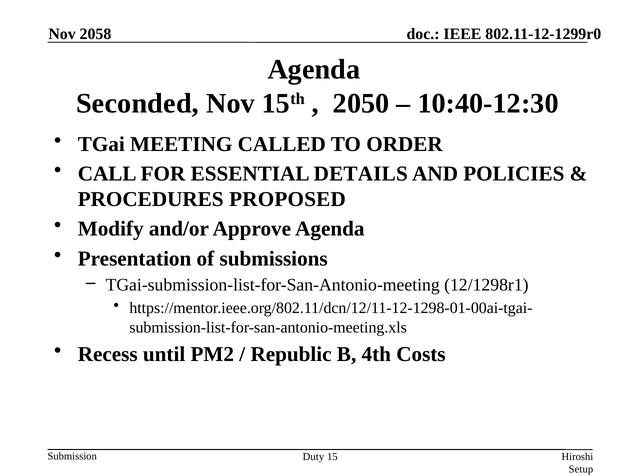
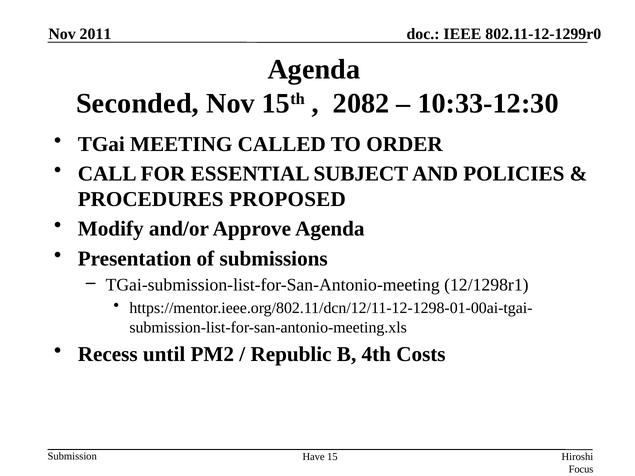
2058: 2058 -> 2011 (95, 34)
2050: 2050 -> 2082 (361, 104)
10:40-12:30: 10:40-12:30 -> 10:33-12:30 (488, 104)
DETAILS: DETAILS -> SUBJECT (361, 174)
Duty: Duty -> Have (314, 457)
Setup: Setup -> Focus (581, 469)
